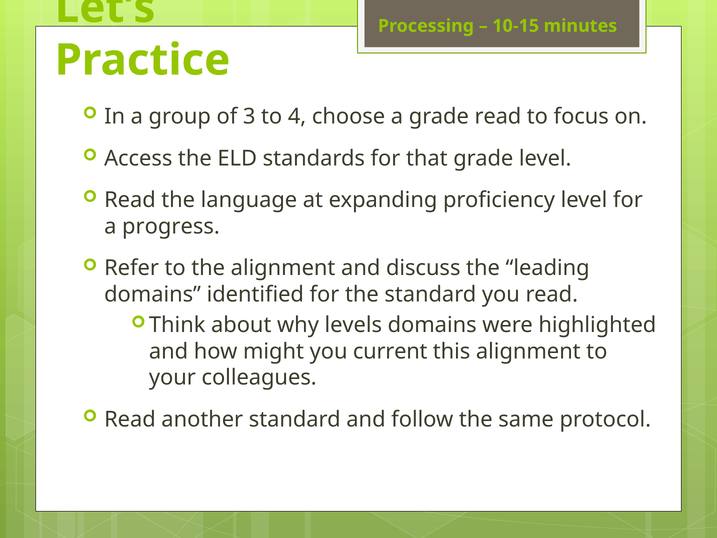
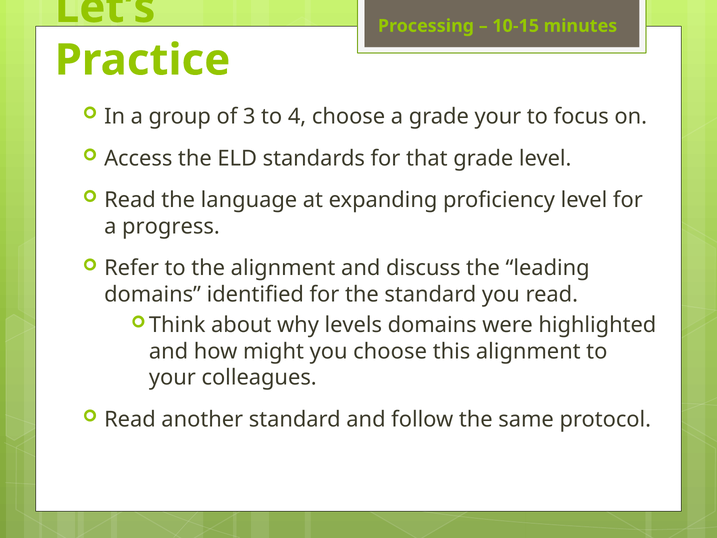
grade read: read -> your (498, 116)
you current: current -> choose (390, 351)
